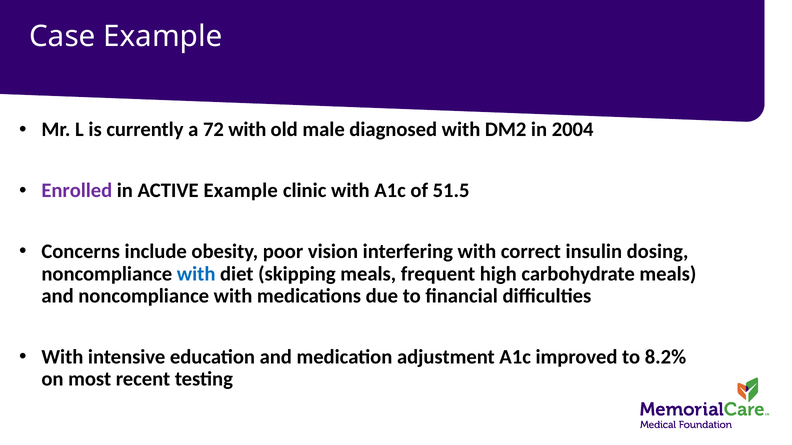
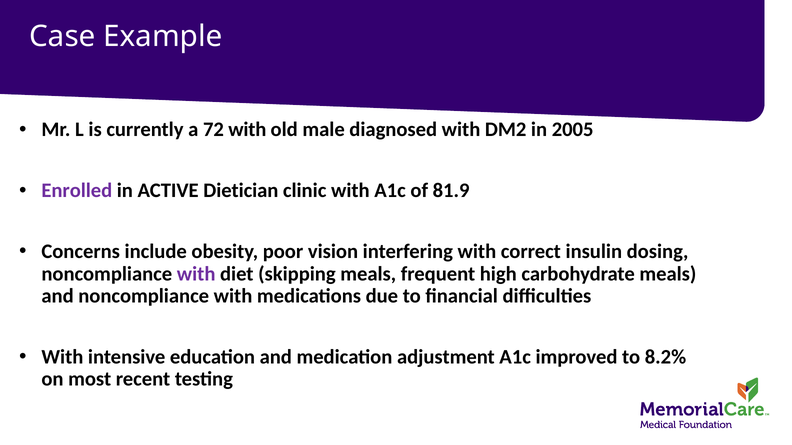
2004: 2004 -> 2005 (573, 130)
ACTIVE Example: Example -> Dietician (241, 191)
51.5: 51.5 -> 81.9 (451, 191)
with colour: blue -> purple (196, 274)
